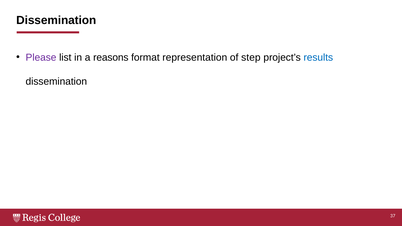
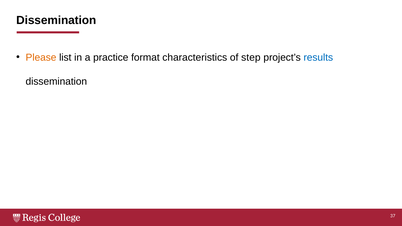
Please colour: purple -> orange (41, 57)
reasons: reasons -> practice (111, 57)
representation: representation -> characteristics (195, 57)
